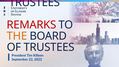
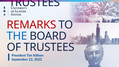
THE colour: orange -> blue (17, 36)
